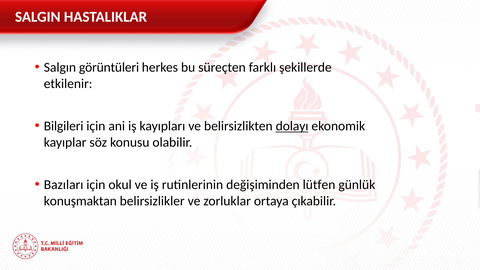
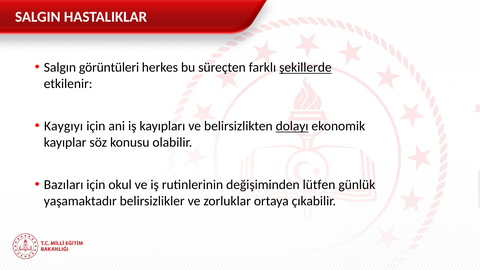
şekillerde underline: none -> present (305, 67)
Bilgileri: Bilgileri -> Kaygıyı (64, 126)
konuşmaktan: konuşmaktan -> yaşamaktadır (80, 201)
